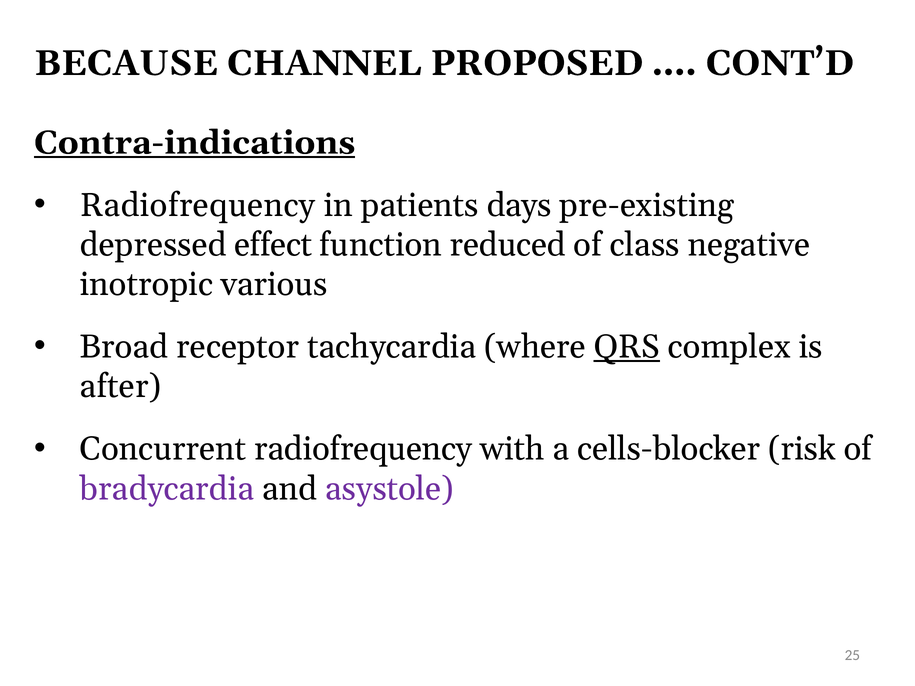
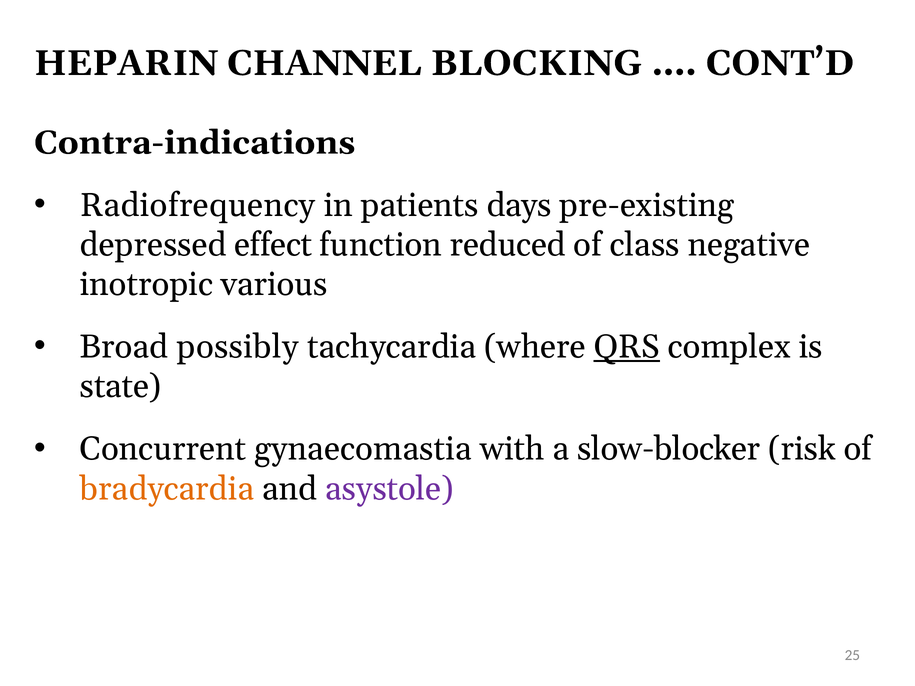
BECAUSE: BECAUSE -> HEPARIN (126, 63)
PROPOSED: PROPOSED -> BLOCKING (536, 63)
Contra-indications underline: present -> none (195, 143)
receptor: receptor -> possibly (238, 347)
after: after -> state (121, 387)
Concurrent radiofrequency: radiofrequency -> gynaecomastia (363, 449)
cells-blocker: cells-blocker -> slow-blocker (669, 449)
bradycardia colour: purple -> orange (167, 489)
